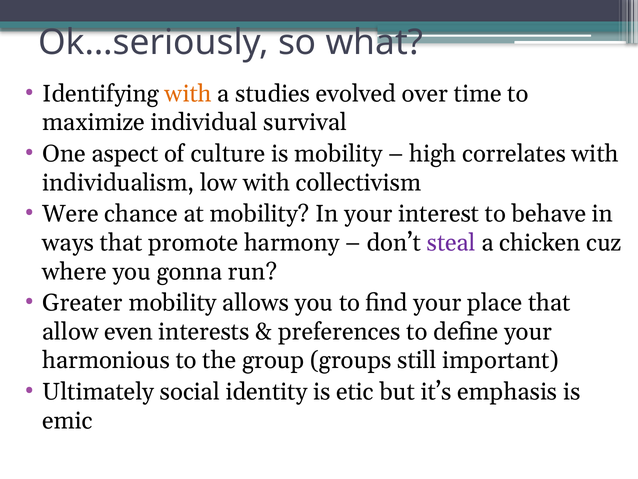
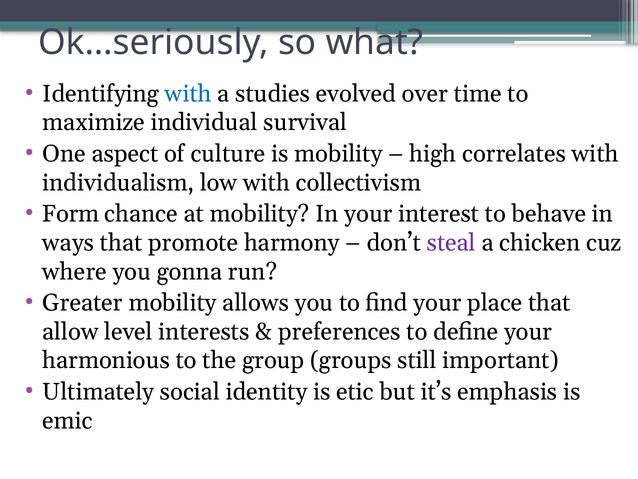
with colour: orange -> blue (188, 94)
Were: Were -> Form (71, 214)
even: even -> level (129, 331)
